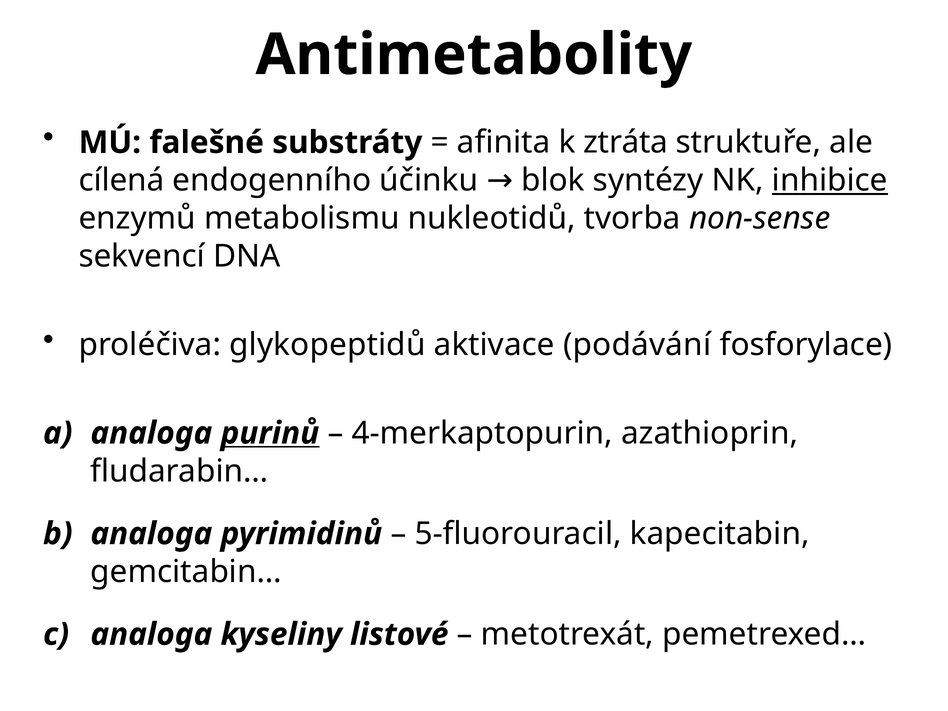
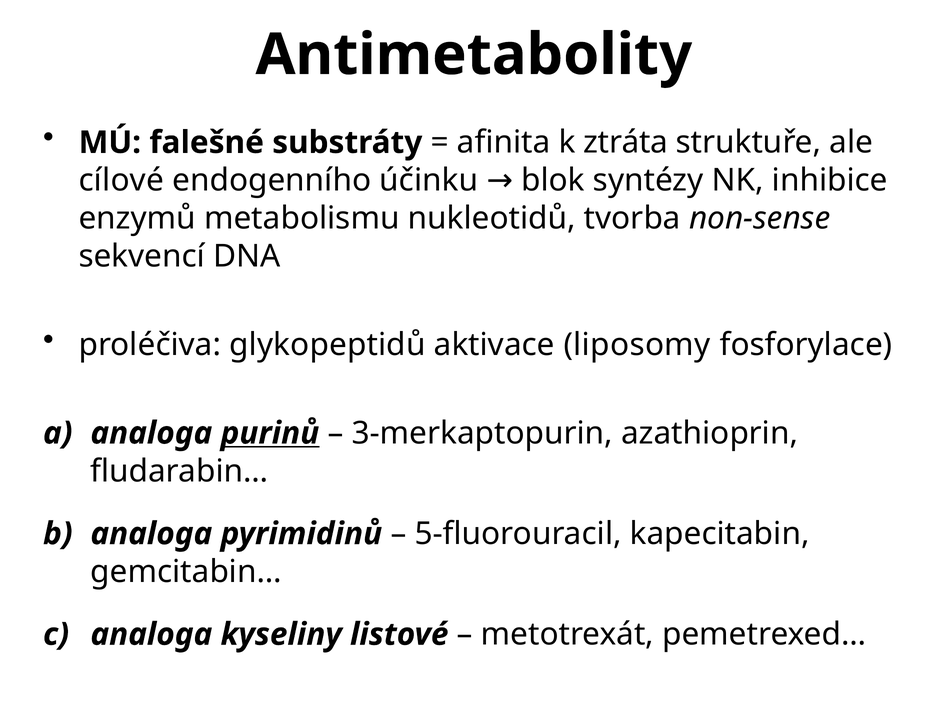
cílená: cílená -> cílové (121, 180)
inhibice underline: present -> none (830, 180)
podávání: podávání -> liposomy (637, 345)
4-merkaptopurin: 4-merkaptopurin -> 3-merkaptopurin (482, 433)
